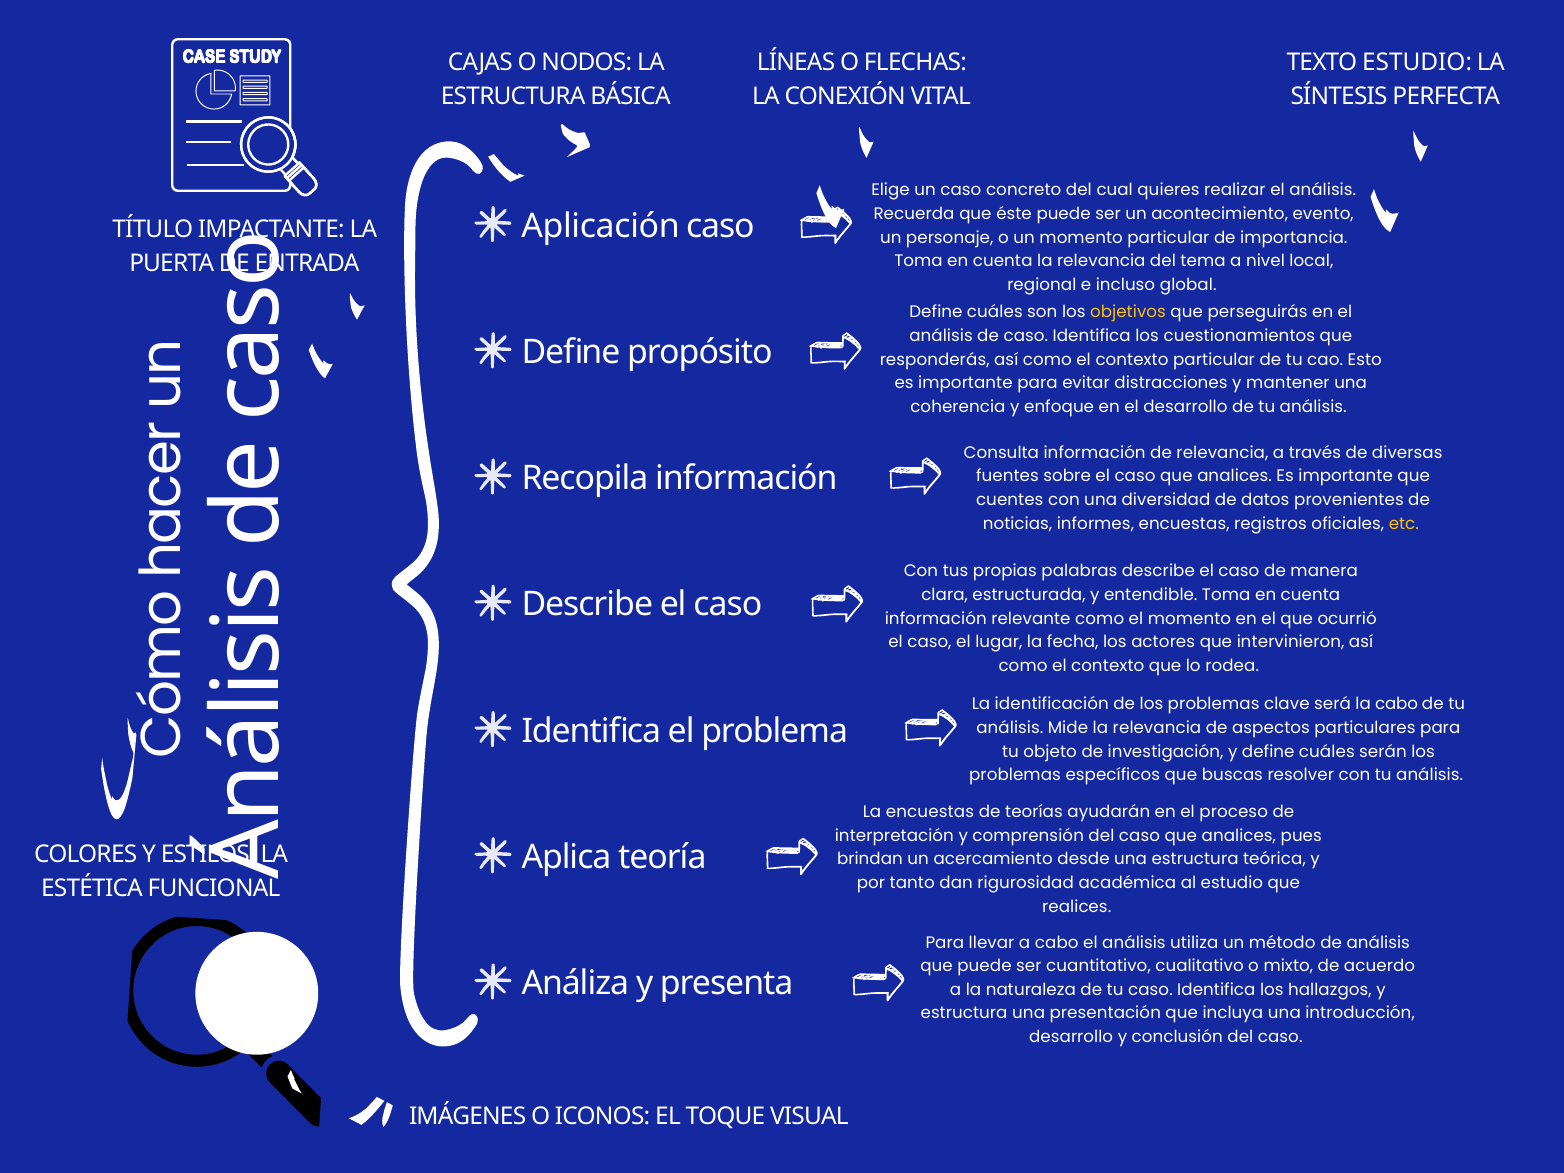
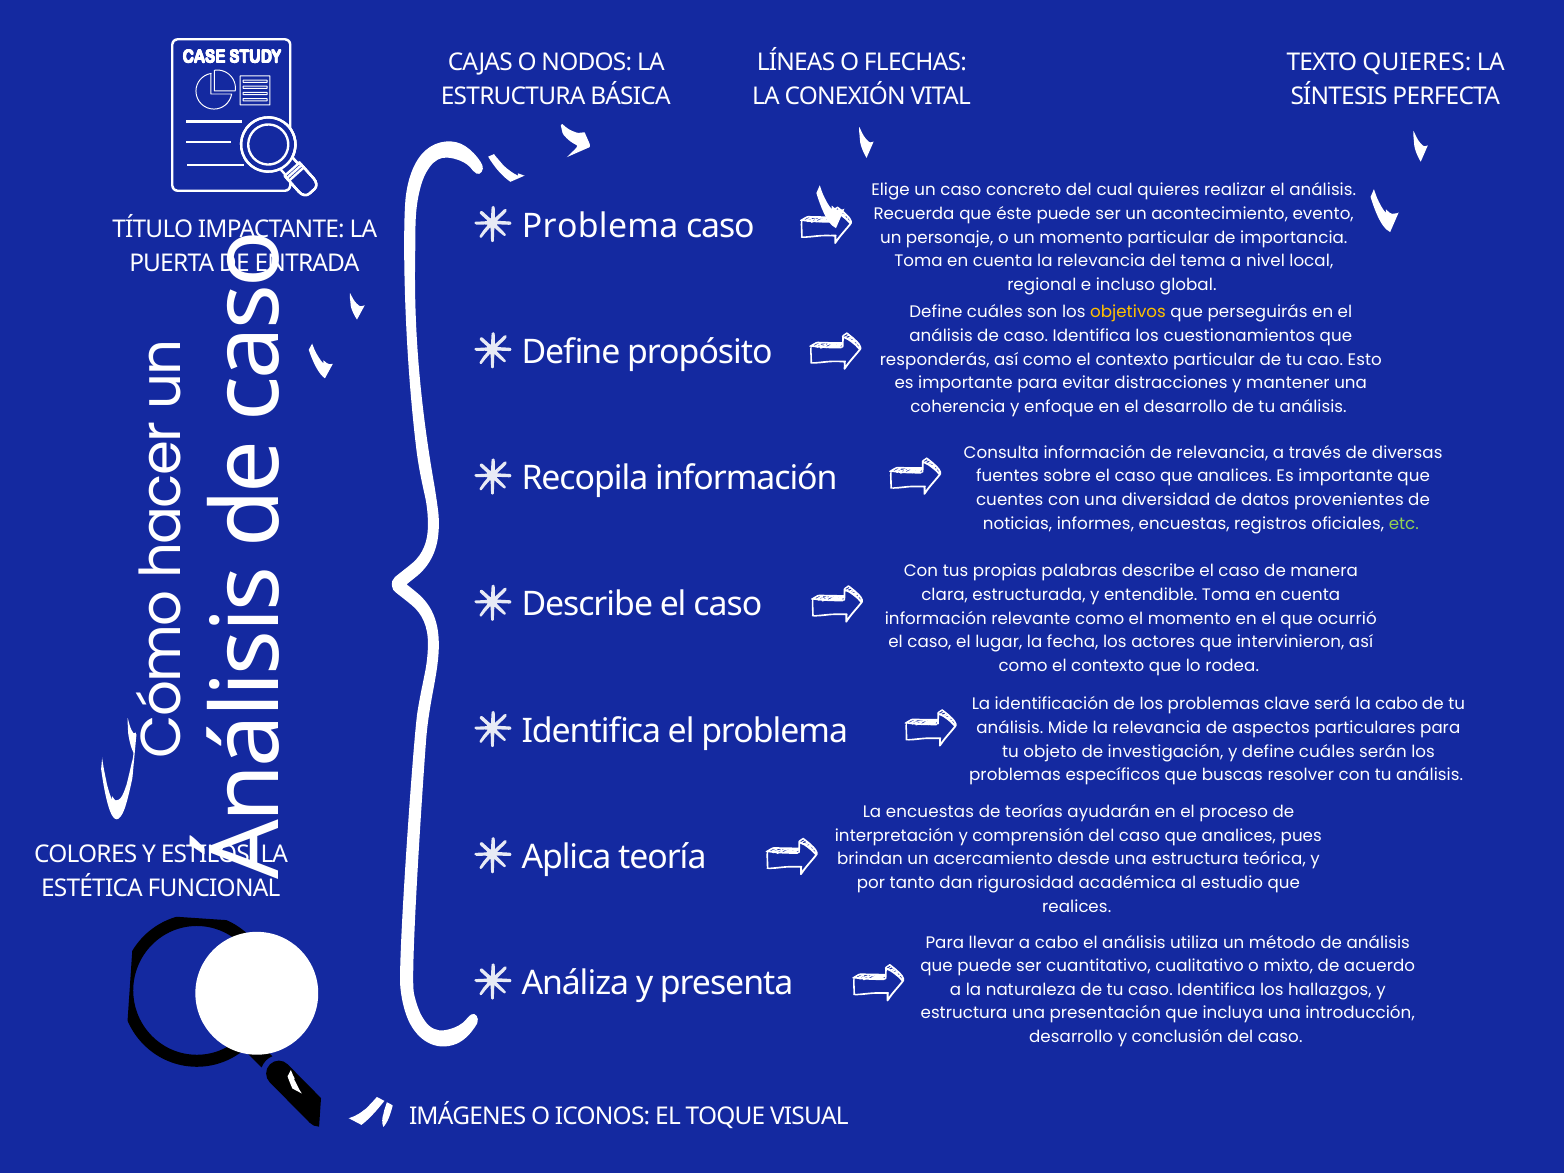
TEXTO ESTUDIO: ESTUDIO -> QUIERES (1417, 62)
Aplicación: Aplicación -> Problema (600, 226)
etc colour: yellow -> light green (1404, 524)
